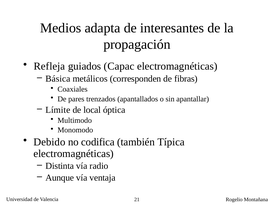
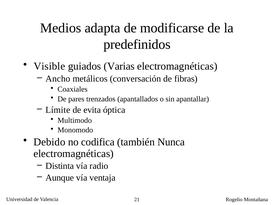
interesantes: interesantes -> modificarse (172, 28)
propagación: propagación -> predefinidos (137, 45)
Refleja: Refleja -> Visible (49, 66)
Capac: Capac -> Varias (119, 66)
Básica: Básica -> Ancho (58, 79)
corresponden: corresponden -> conversación (135, 79)
local: local -> evita (92, 110)
Típica: Típica -> Nunca (171, 142)
